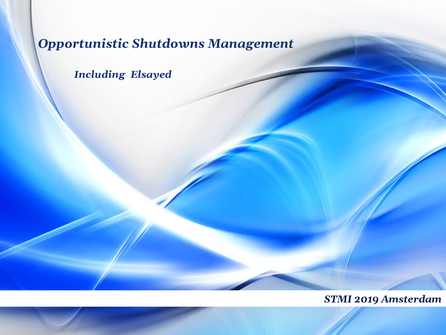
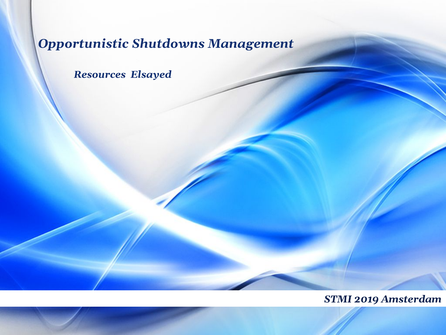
Including: Including -> Resources (100, 74)
